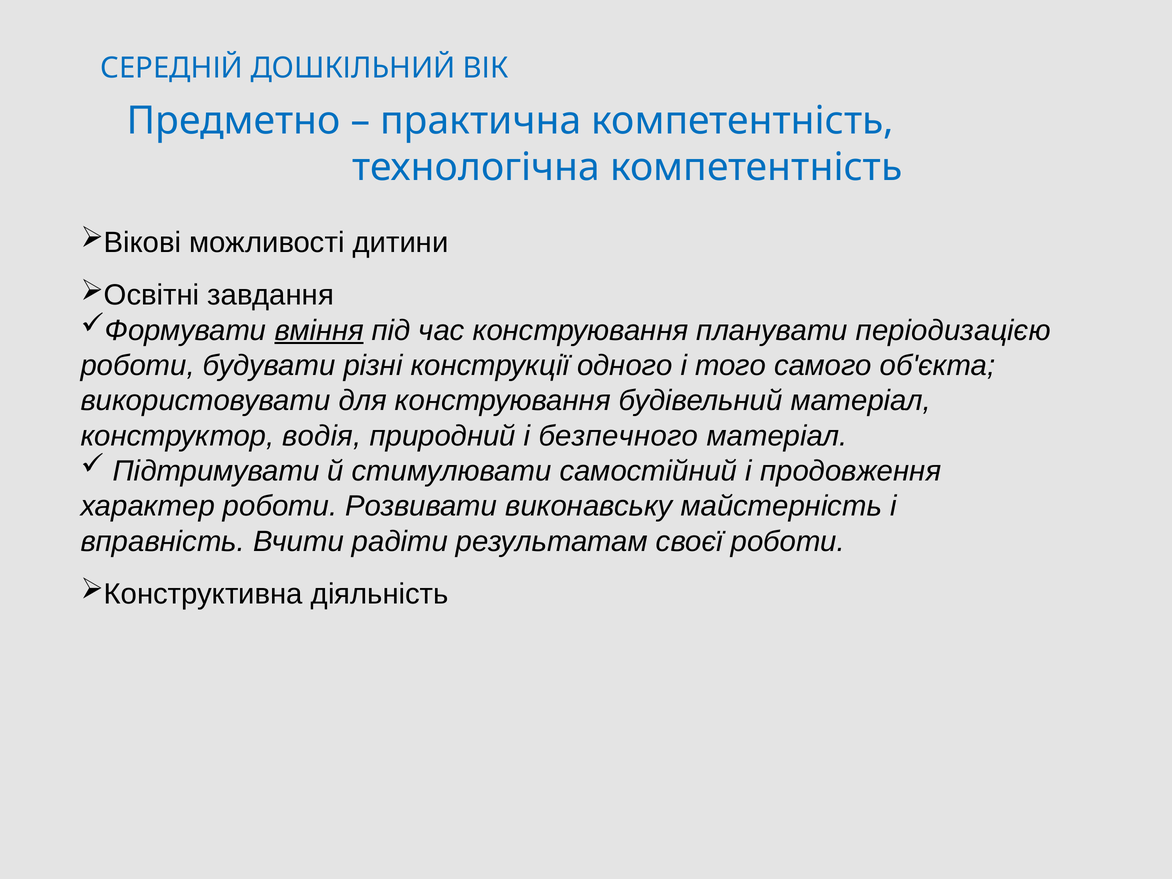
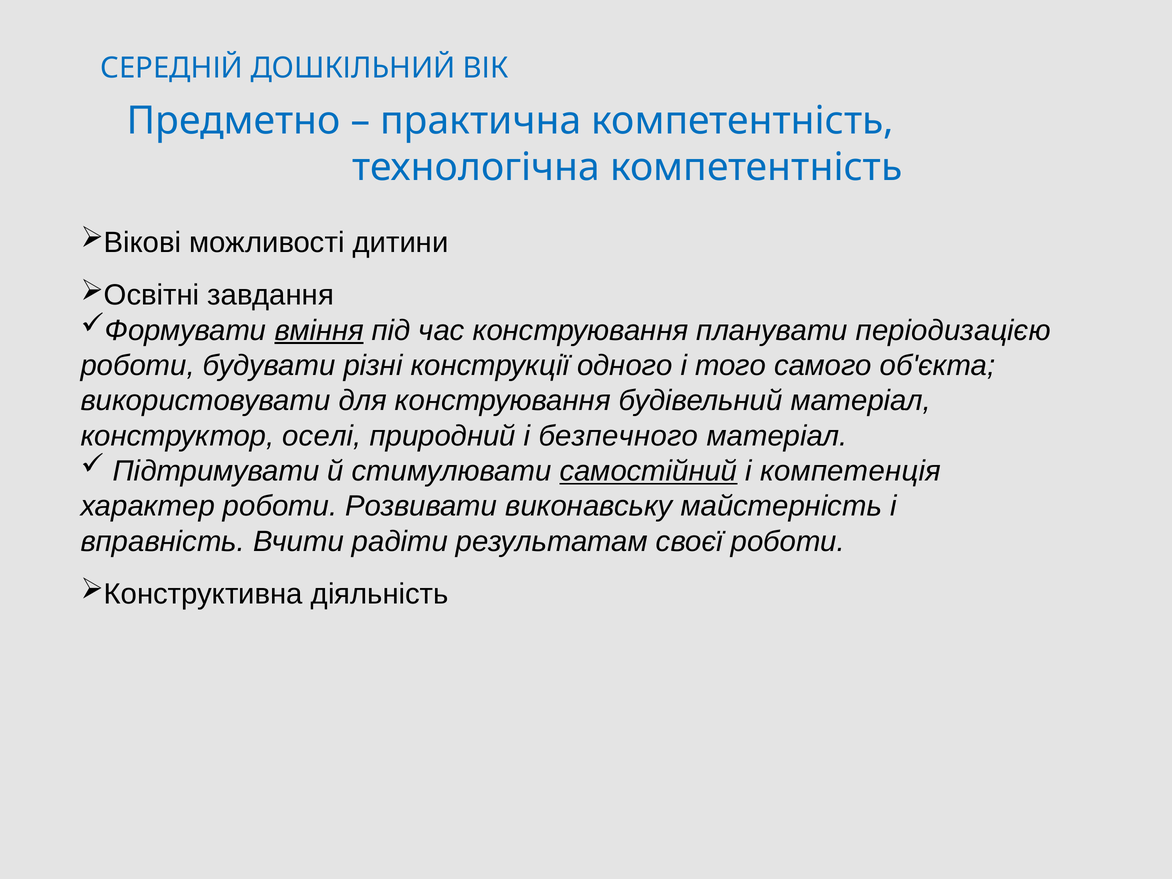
водія: водія -> оселі (322, 436)
самостійний underline: none -> present (648, 471)
продовження: продовження -> компетенція (850, 471)
